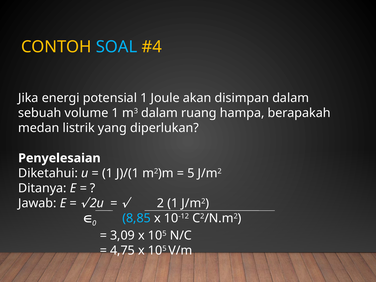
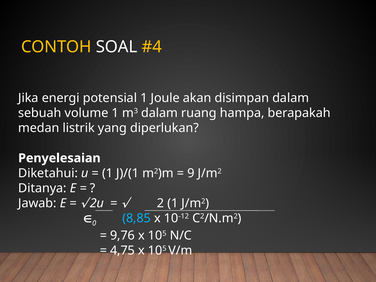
SOAL colour: light blue -> white (117, 47)
5: 5 -> 9 (191, 173)
3,09: 3,09 -> 9,76 (122, 235)
